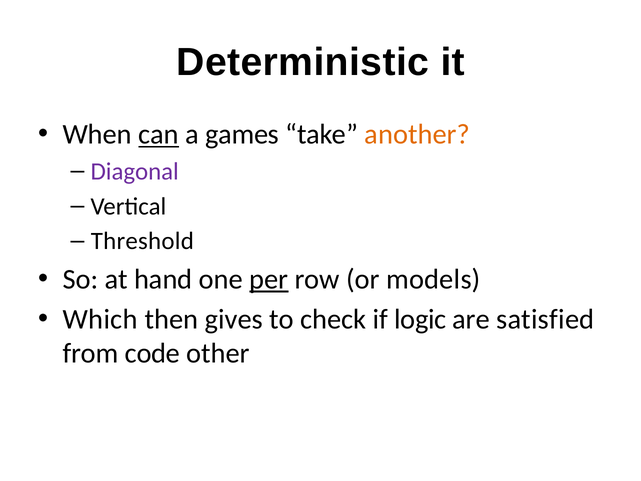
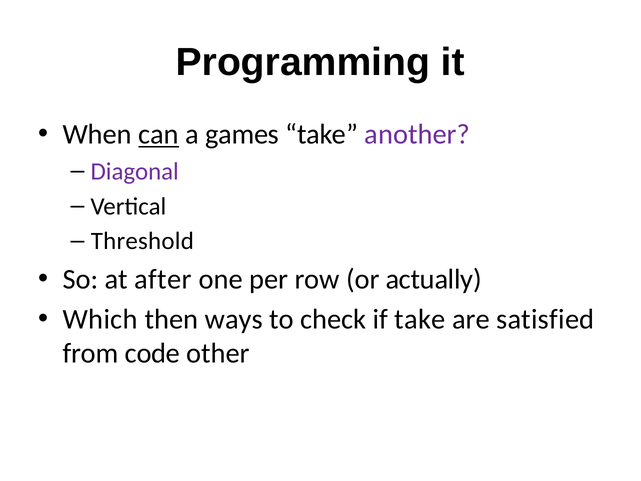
Deterministic: Deterministic -> Programming (303, 62)
another colour: orange -> purple (417, 134)
hand: hand -> after (163, 279)
per underline: present -> none (269, 279)
models: models -> actually (434, 279)
gives: gives -> ways (234, 319)
if logic: logic -> take (420, 319)
